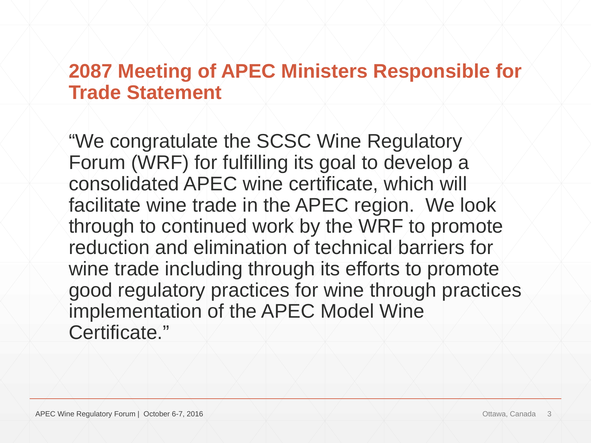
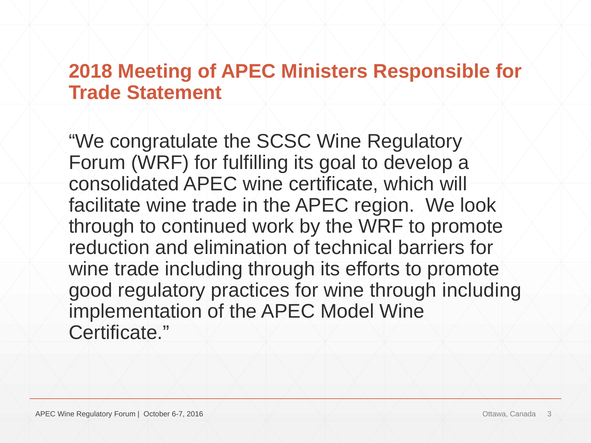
2087: 2087 -> 2018 (91, 71)
through practices: practices -> including (482, 290)
